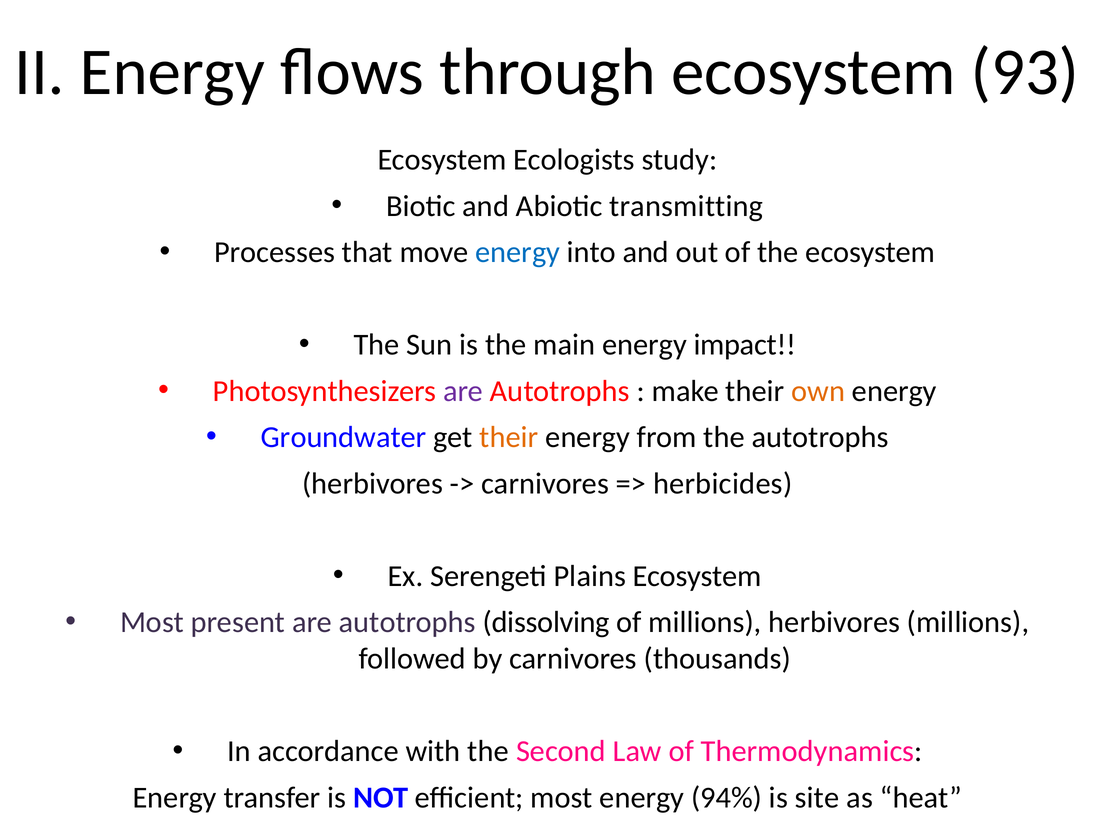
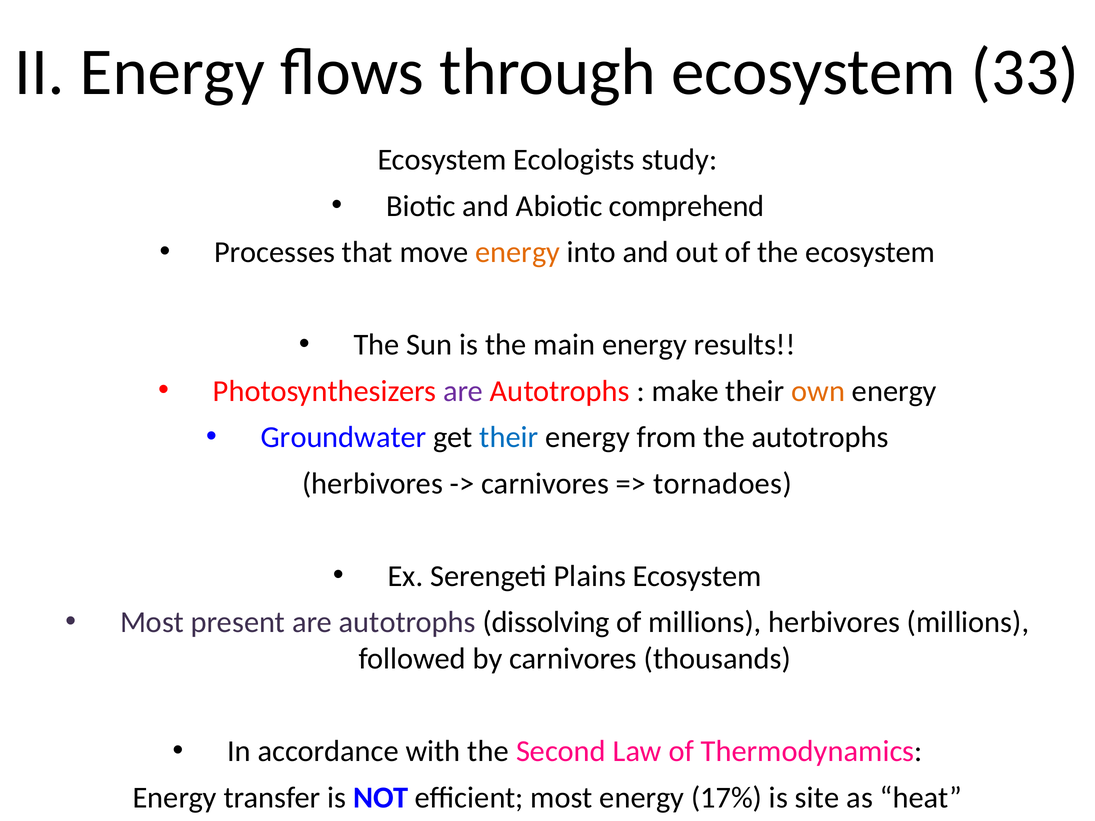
93: 93 -> 33 (1025, 72)
transmitting: transmitting -> comprehend (687, 206)
energy colour: blue -> orange (518, 252)
impact: impact -> results (745, 345)
their colour: orange -> blue (509, 437)
herbicides: herbicides -> tornadoes (723, 484)
94%: 94% -> 17% (727, 798)
